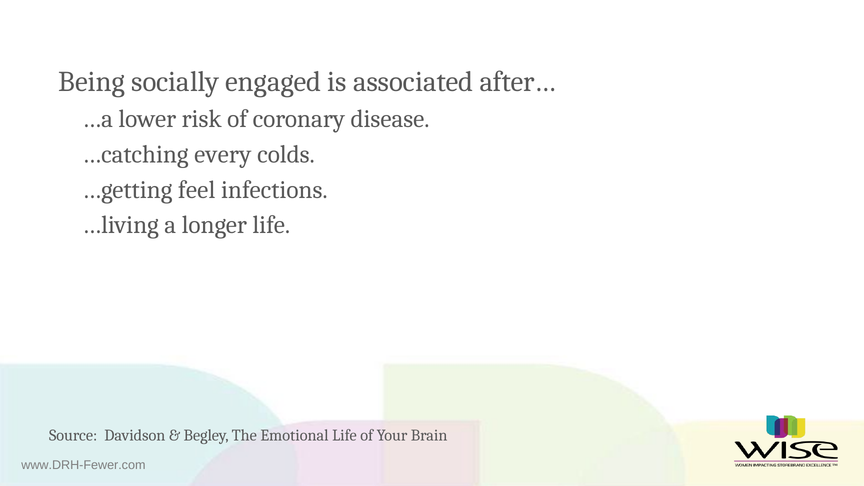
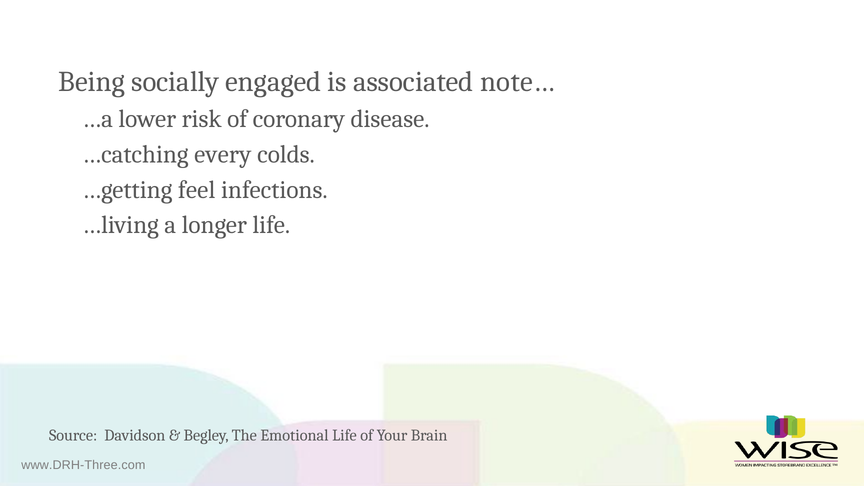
after…: after… -> note… (517, 82)
www.DRH-Fewer.com: www.DRH-Fewer.com -> www.DRH-Three.com (83, 465)
